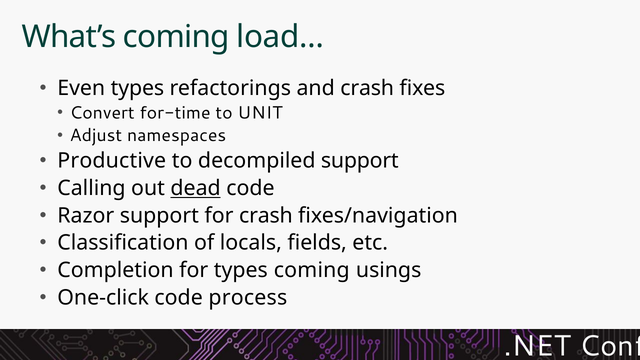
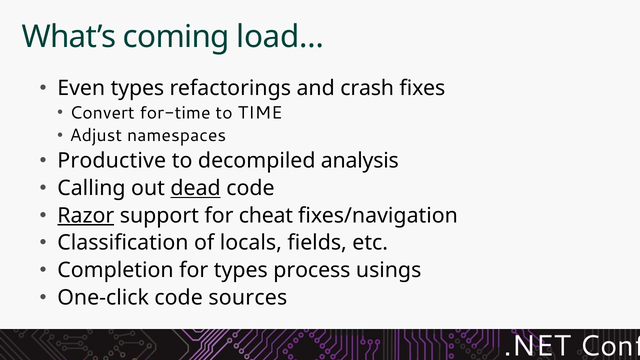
UNIT: UNIT -> TIME (260, 113)
decompiled support: support -> analysis (360, 161)
Razor underline: none -> present (86, 216)
for crash: crash -> cheat (266, 216)
types coming: coming -> process (312, 270)
process: process -> sources (248, 298)
